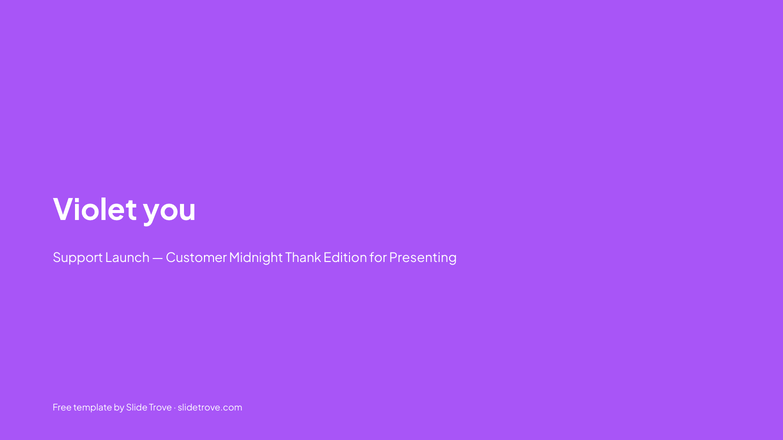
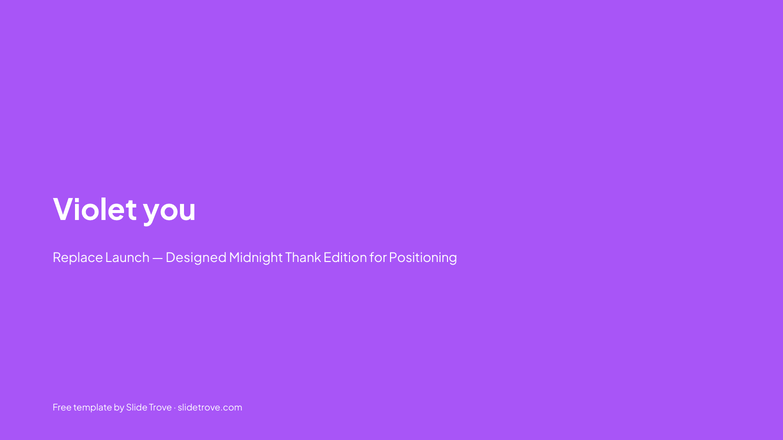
Support: Support -> Replace (78, 258)
Customer: Customer -> Designed (196, 258)
Presenting: Presenting -> Positioning (423, 258)
